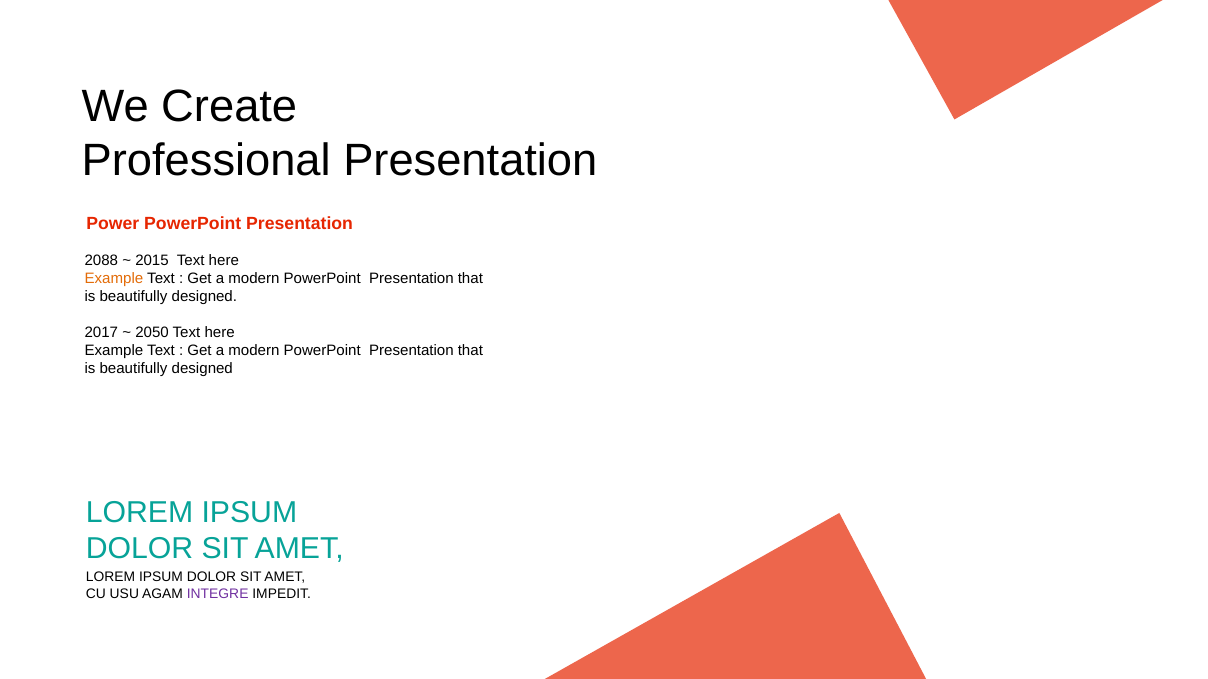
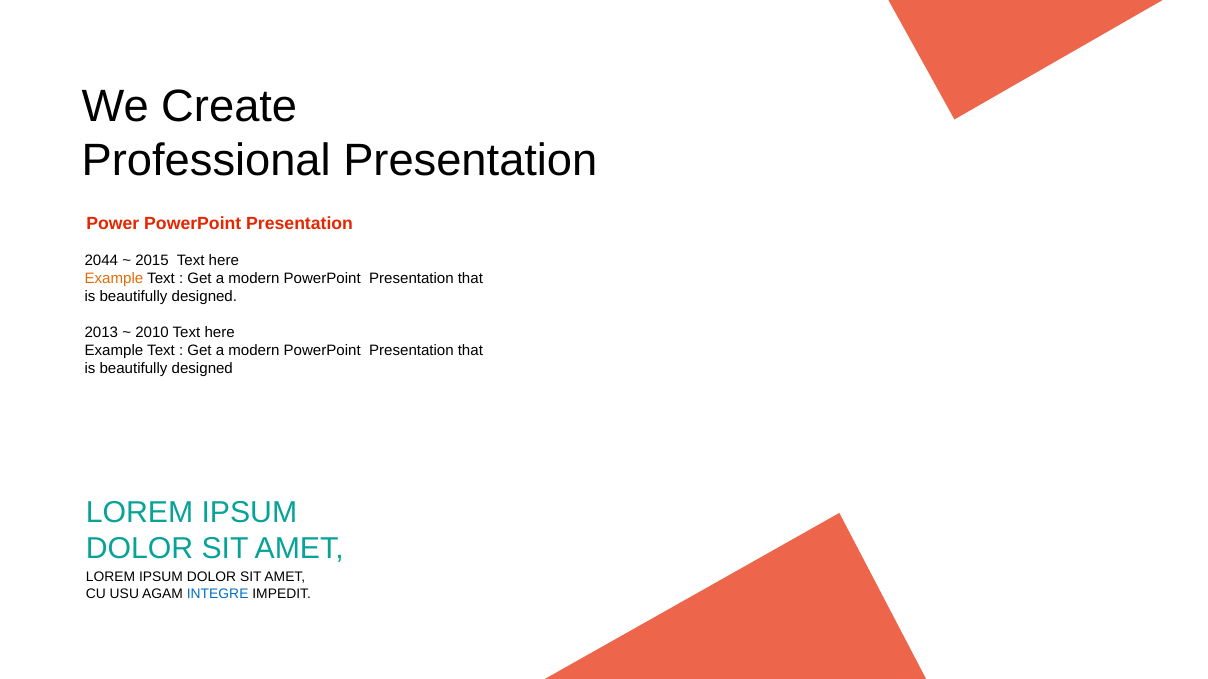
2088: 2088 -> 2044 (101, 260)
2017: 2017 -> 2013 (101, 333)
2050: 2050 -> 2010 (152, 333)
INTEGRE colour: purple -> blue (218, 594)
